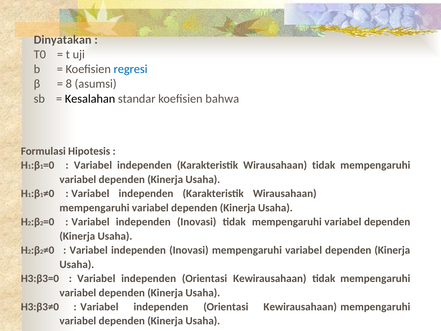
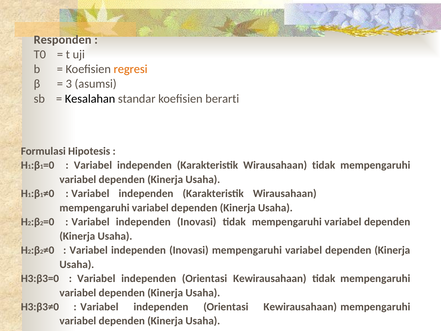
Dinyatakan: Dinyatakan -> Responden (63, 40)
regresi colour: blue -> orange (131, 69)
8: 8 -> 3 (69, 84)
bahwa: bahwa -> berarti (222, 99)
